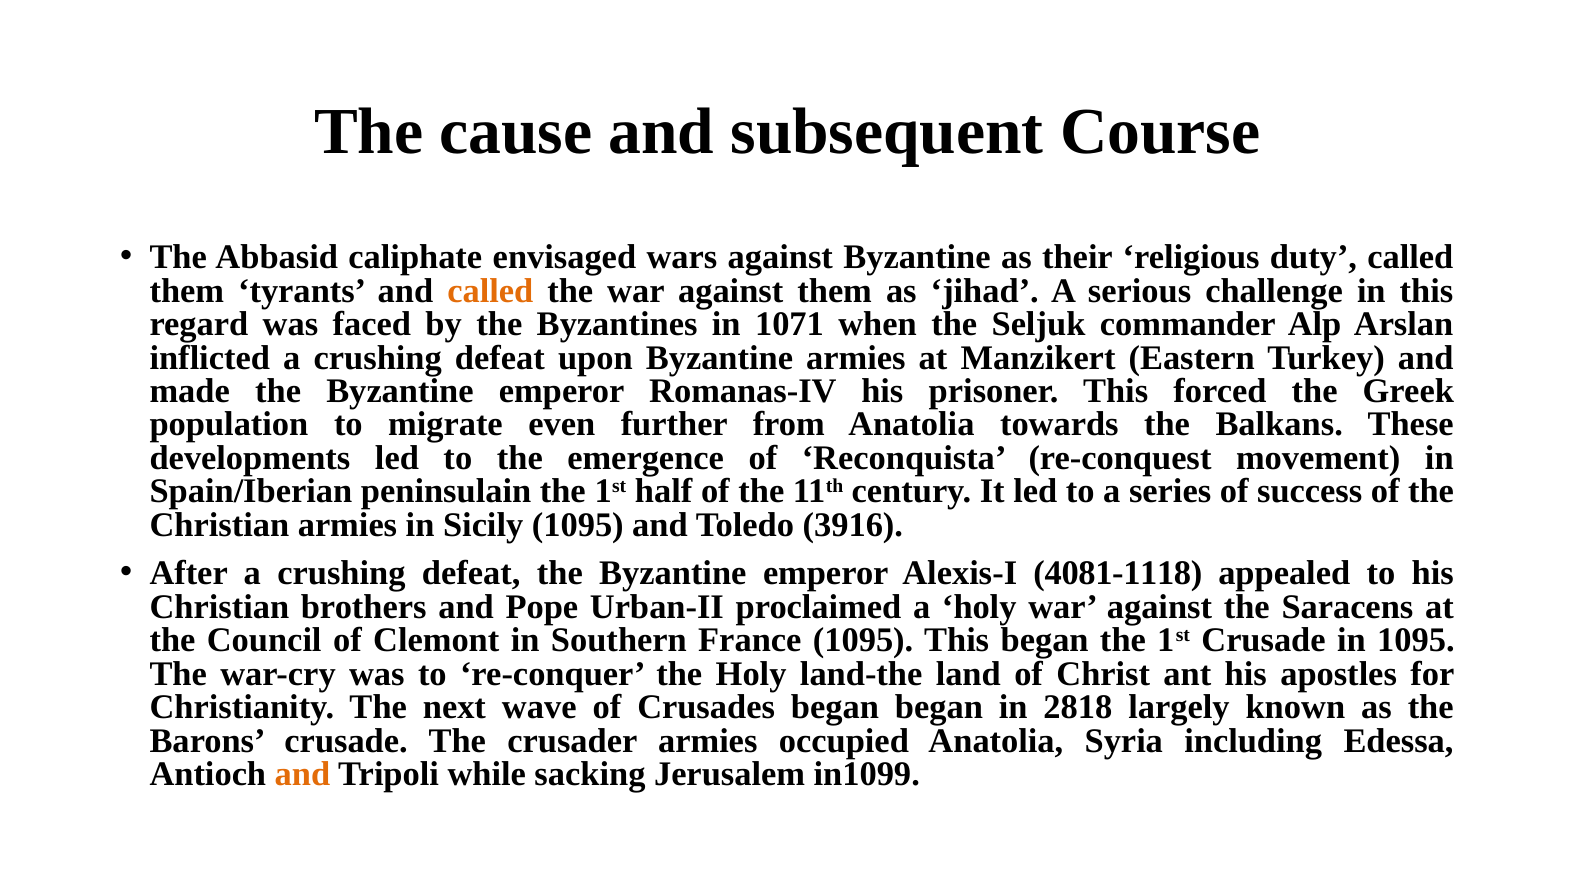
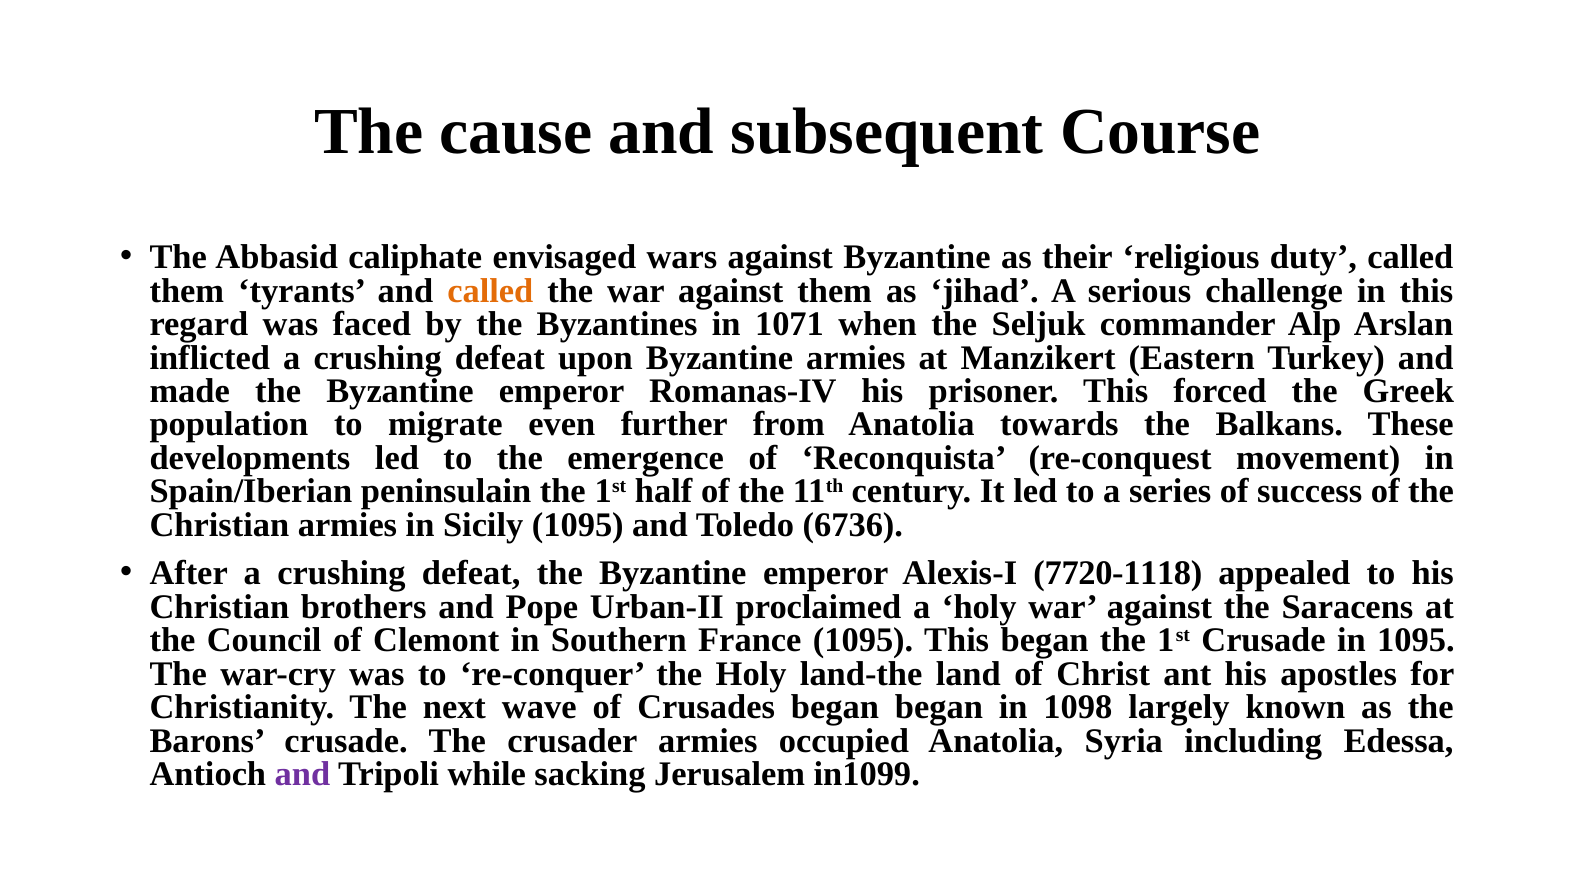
3916: 3916 -> 6736 (853, 525)
4081-1118: 4081-1118 -> 7720-1118 (1118, 573)
2818: 2818 -> 1098 (1078, 707)
and colour: orange -> purple (302, 774)
